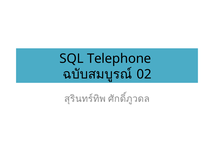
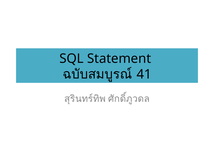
Telephone: Telephone -> Statement (119, 58)
02: 02 -> 41 (144, 74)
